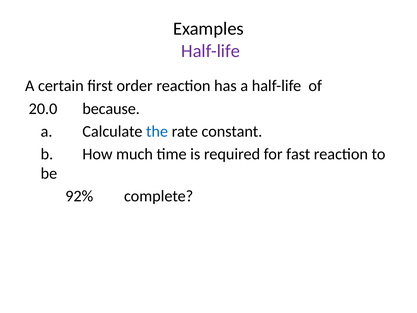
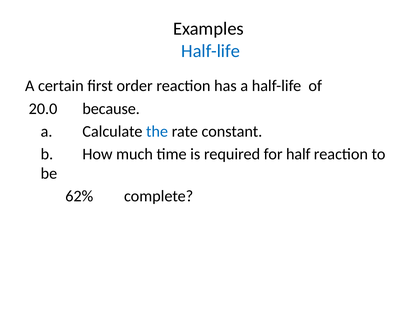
Half-life colour: purple -> blue (211, 51)
fast: fast -> half (298, 154)
92%: 92% -> 62% (79, 196)
